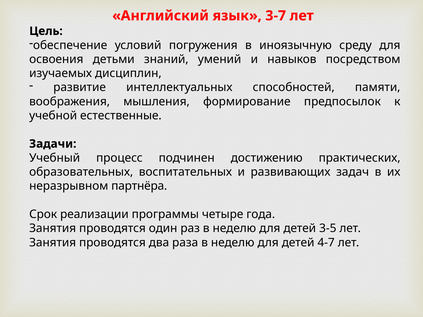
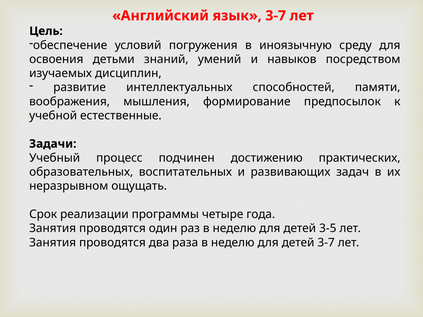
партнёра: партнёра -> ощущать (139, 186)
детей 4-7: 4-7 -> 3-7 (326, 243)
